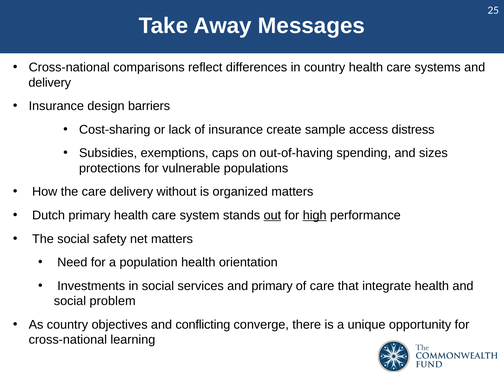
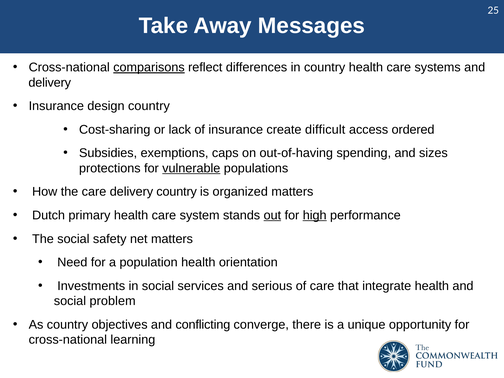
comparisons underline: none -> present (149, 67)
design barriers: barriers -> country (149, 106)
sample: sample -> difficult (325, 130)
distress: distress -> ordered (413, 130)
vulnerable underline: none -> present (191, 168)
delivery without: without -> country (177, 192)
and primary: primary -> serious (272, 286)
